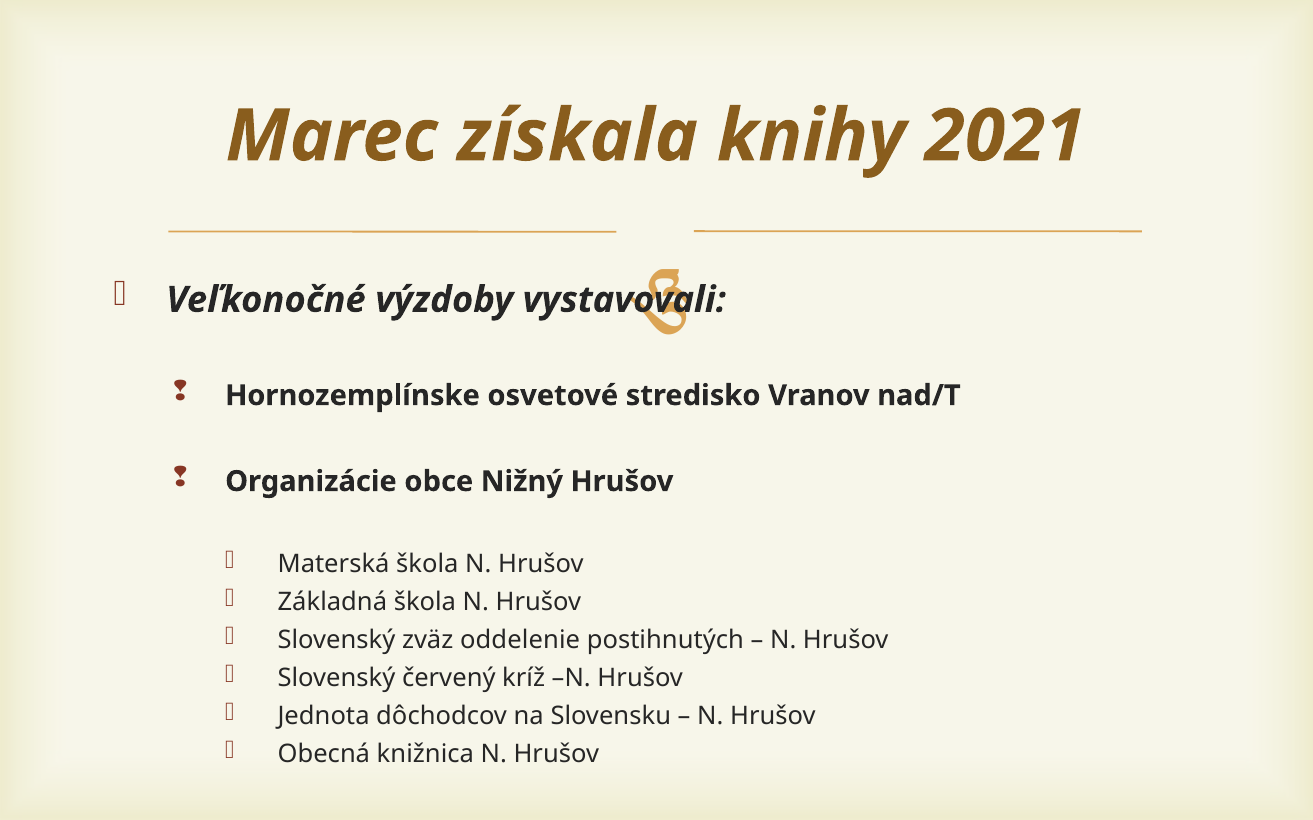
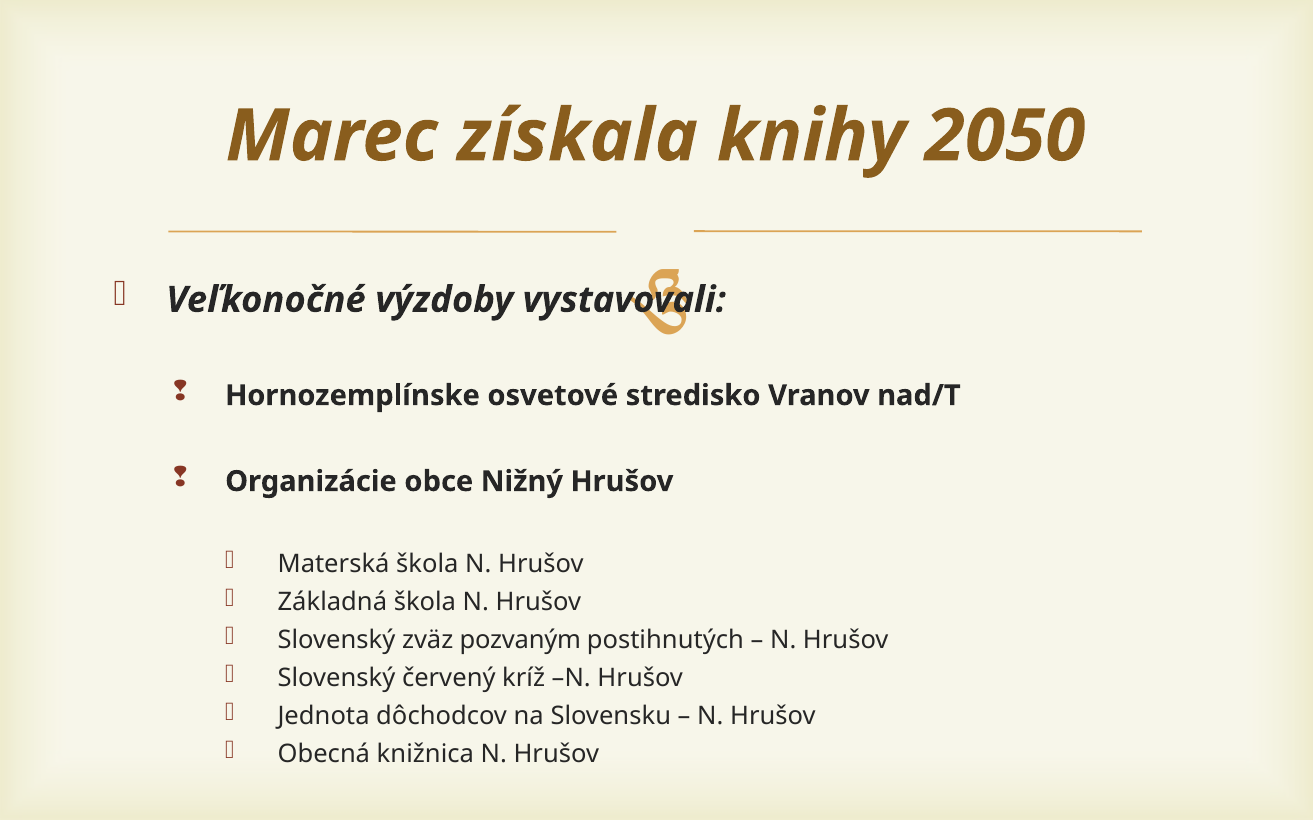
2021: 2021 -> 2050 (1005, 136)
oddelenie: oddelenie -> pozvaným (520, 641)
